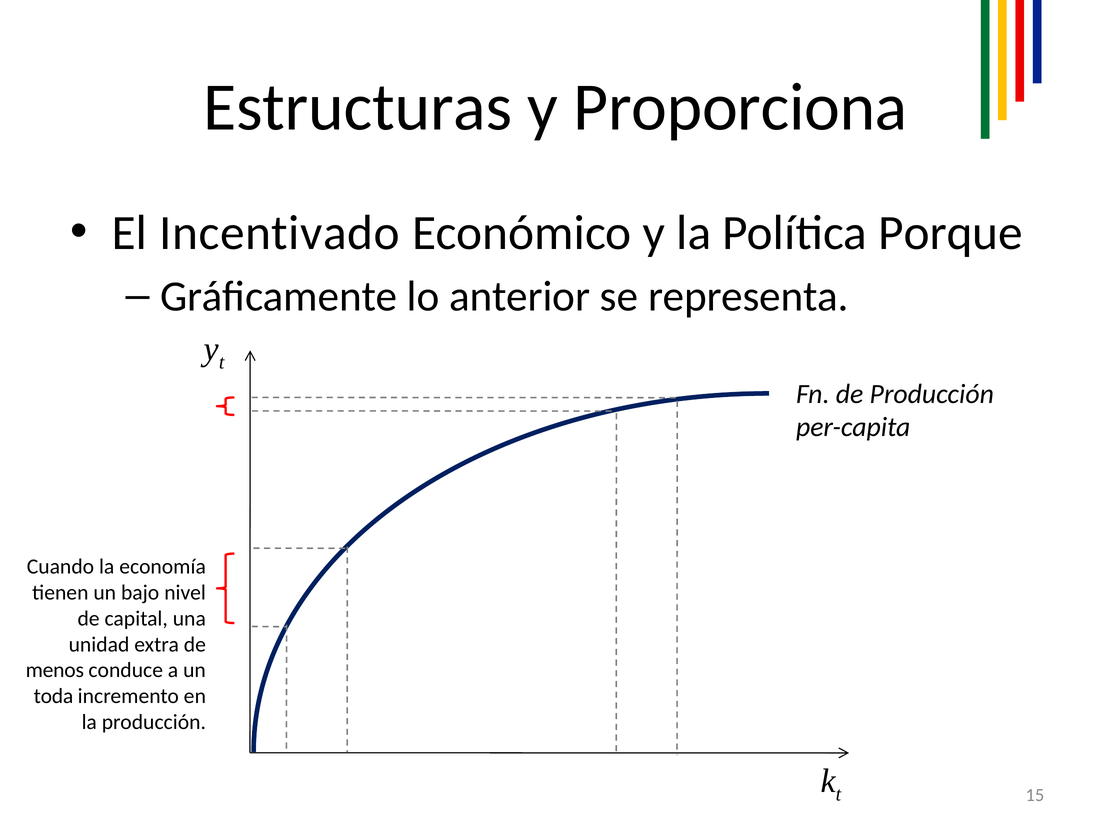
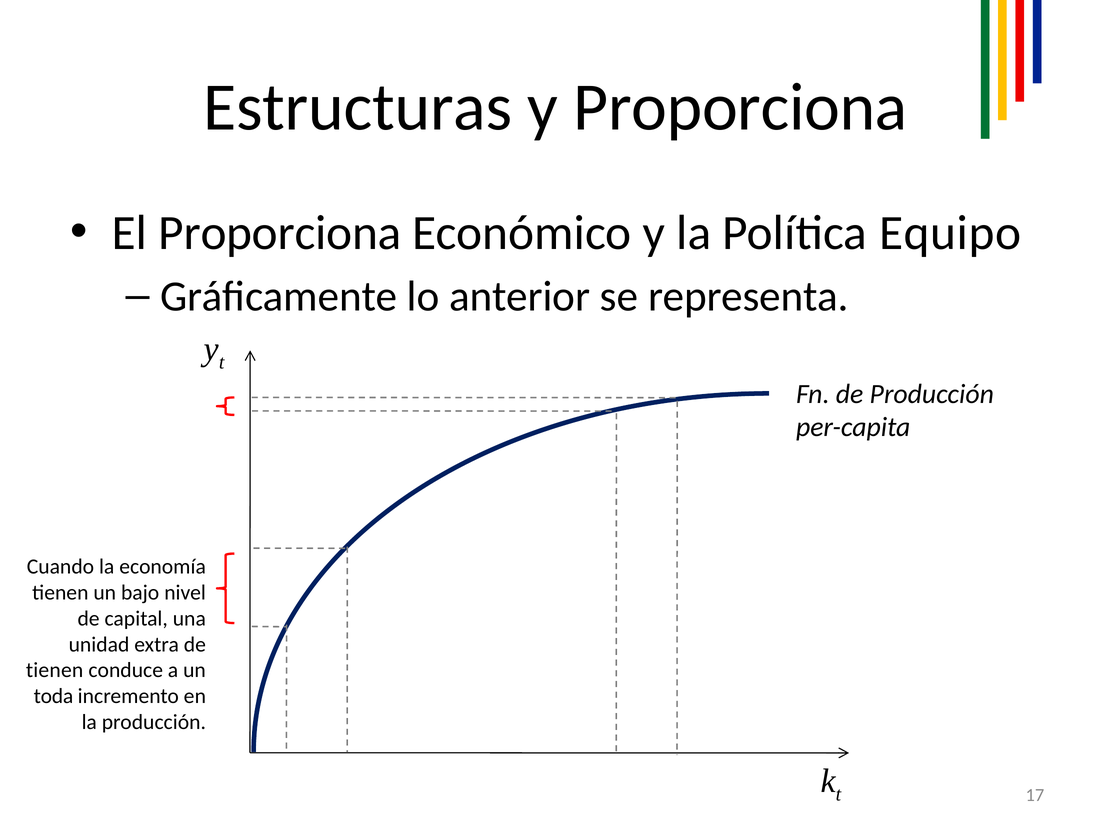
El Incentivado: Incentivado -> Proporciona (280, 233)
Porque: Porque -> Equipo (950, 233)
menos: menos -> tienen (55, 671)
15: 15 -> 17 (1035, 796)
